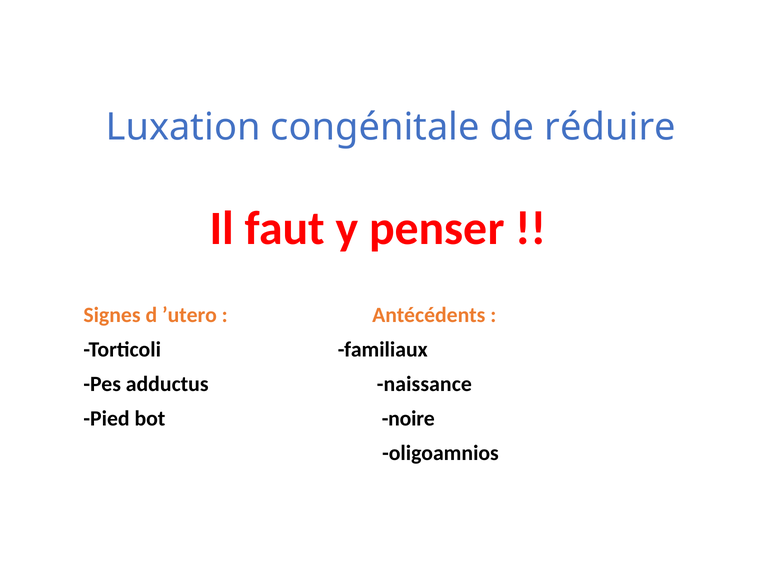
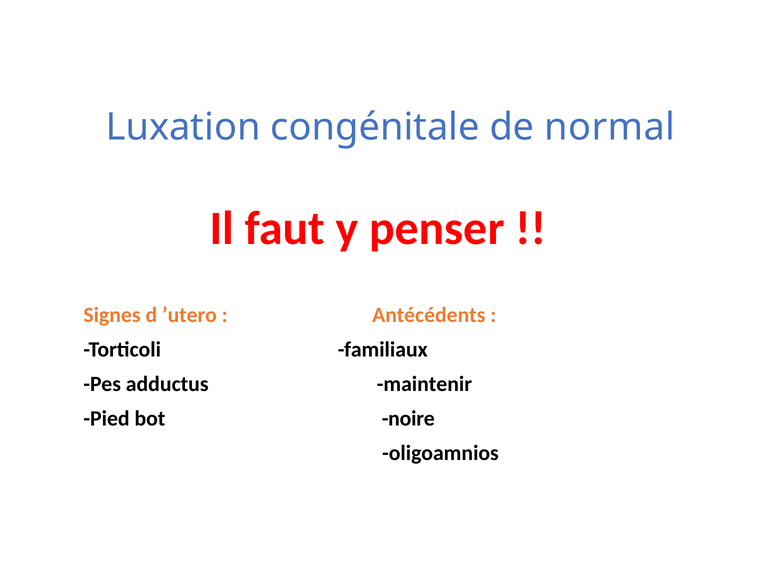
réduire: réduire -> normal (610, 127)
naissance: naissance -> maintenir (424, 384)
